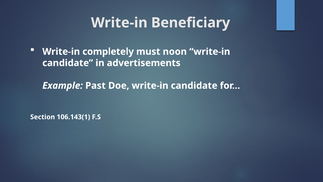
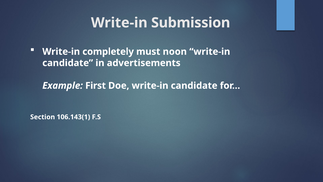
Beneficiary: Beneficiary -> Submission (191, 23)
Past: Past -> First (96, 85)
